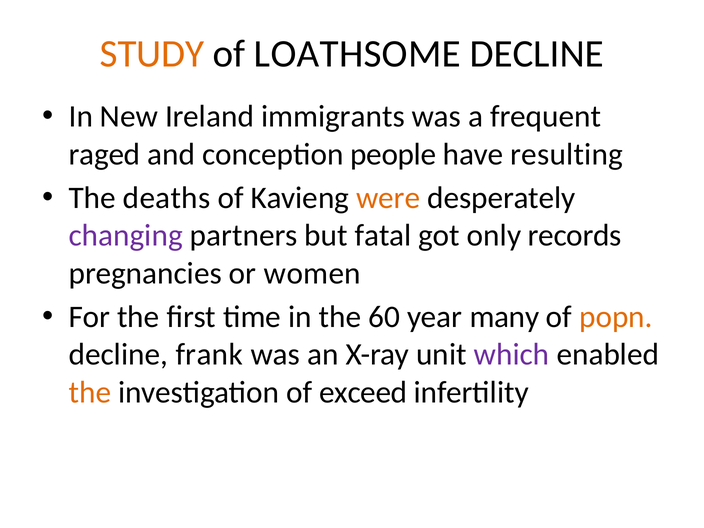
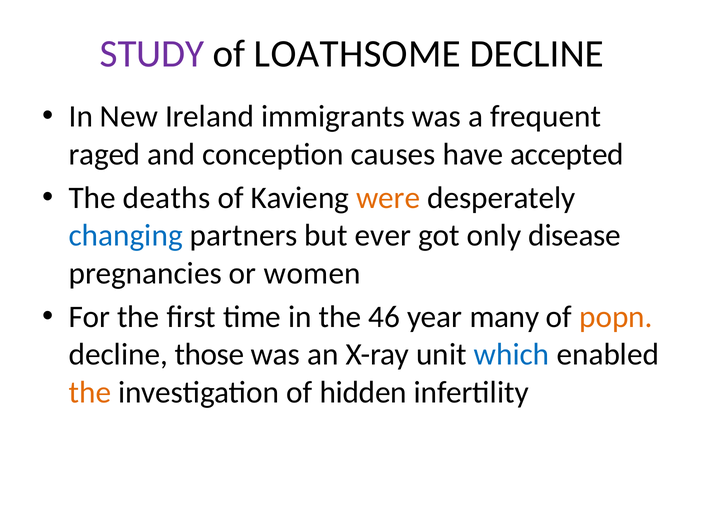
STUDY colour: orange -> purple (152, 54)
people: people -> causes (393, 154)
resulting: resulting -> accepted (567, 154)
changing colour: purple -> blue (126, 236)
fatal: fatal -> ever (383, 236)
records: records -> disease (575, 236)
60: 60 -> 46 (384, 317)
frank: frank -> those (209, 355)
which colour: purple -> blue (512, 355)
exceed: exceed -> hidden (363, 392)
